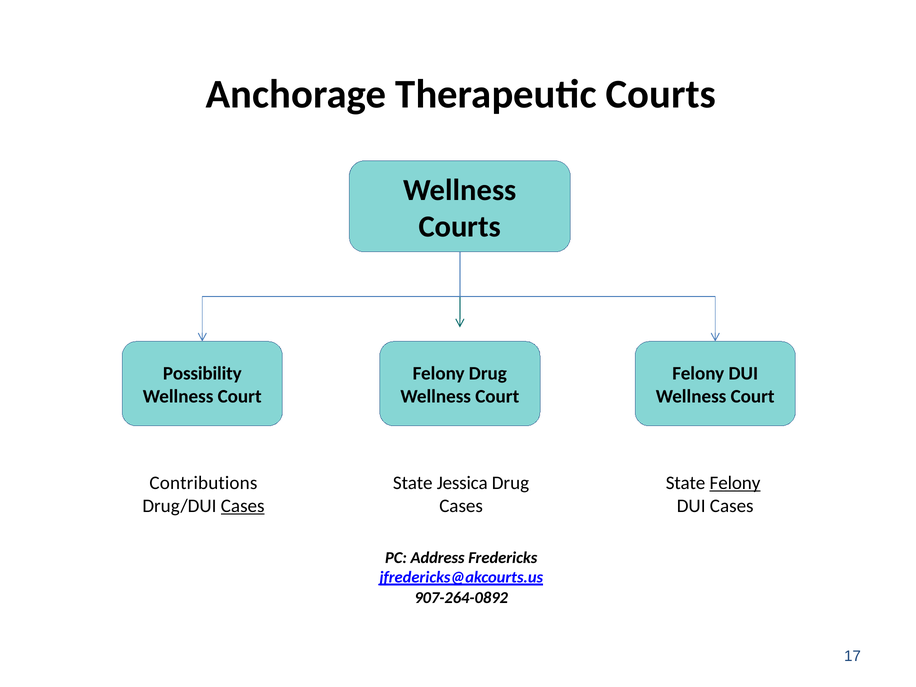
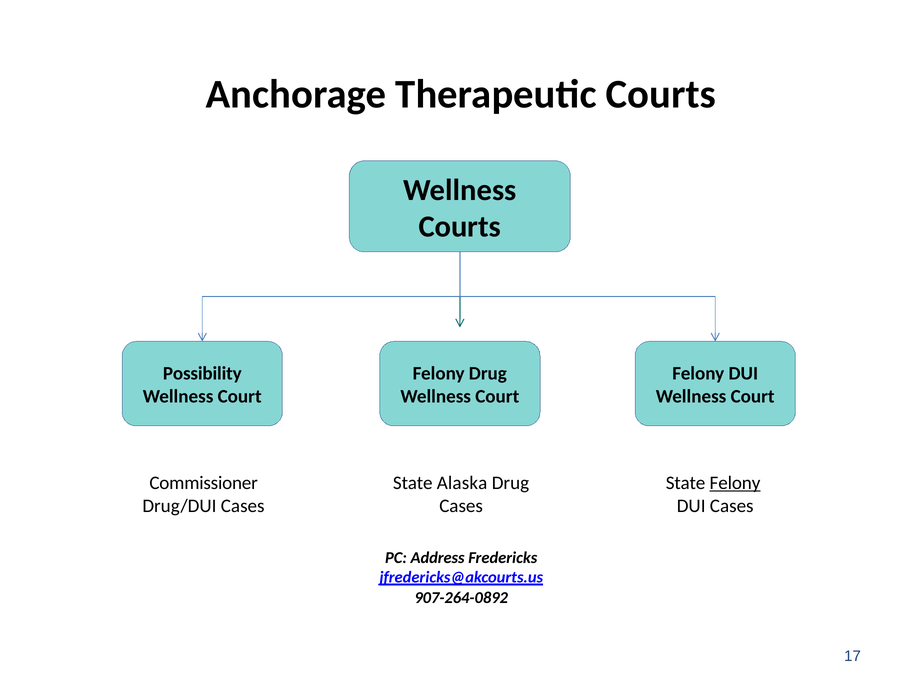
Contributions: Contributions -> Commissioner (204, 483)
Jessica: Jessica -> Alaska (462, 483)
Cases underline: present -> none (243, 506)
